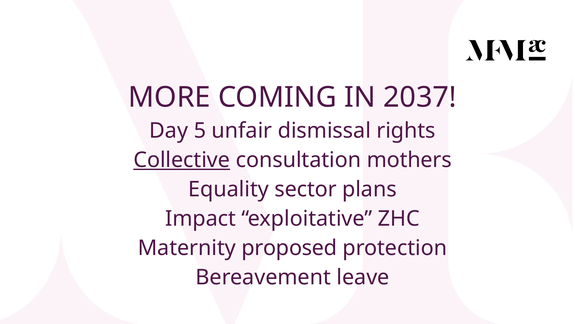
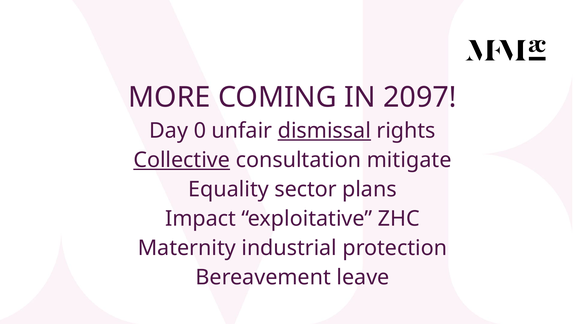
2037: 2037 -> 2097 (420, 97)
5: 5 -> 0 (200, 130)
dismissal underline: none -> present (324, 130)
mothers: mothers -> mitigate (409, 160)
proposed: proposed -> industrial (289, 248)
